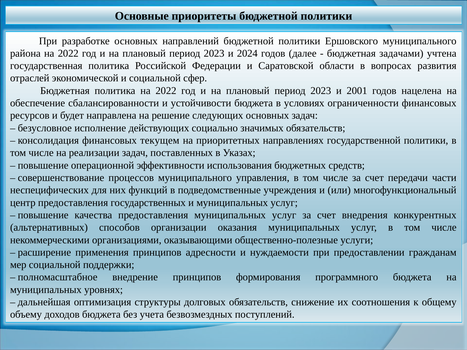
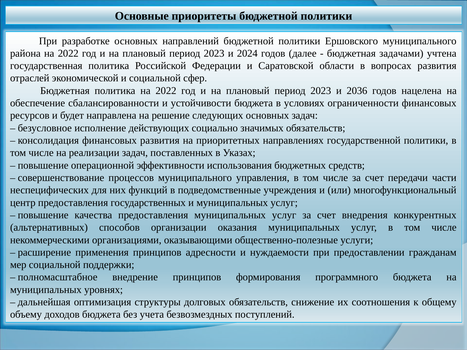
2001: 2001 -> 2036 (357, 91)
финансовых текущем: текущем -> развития (160, 141)
